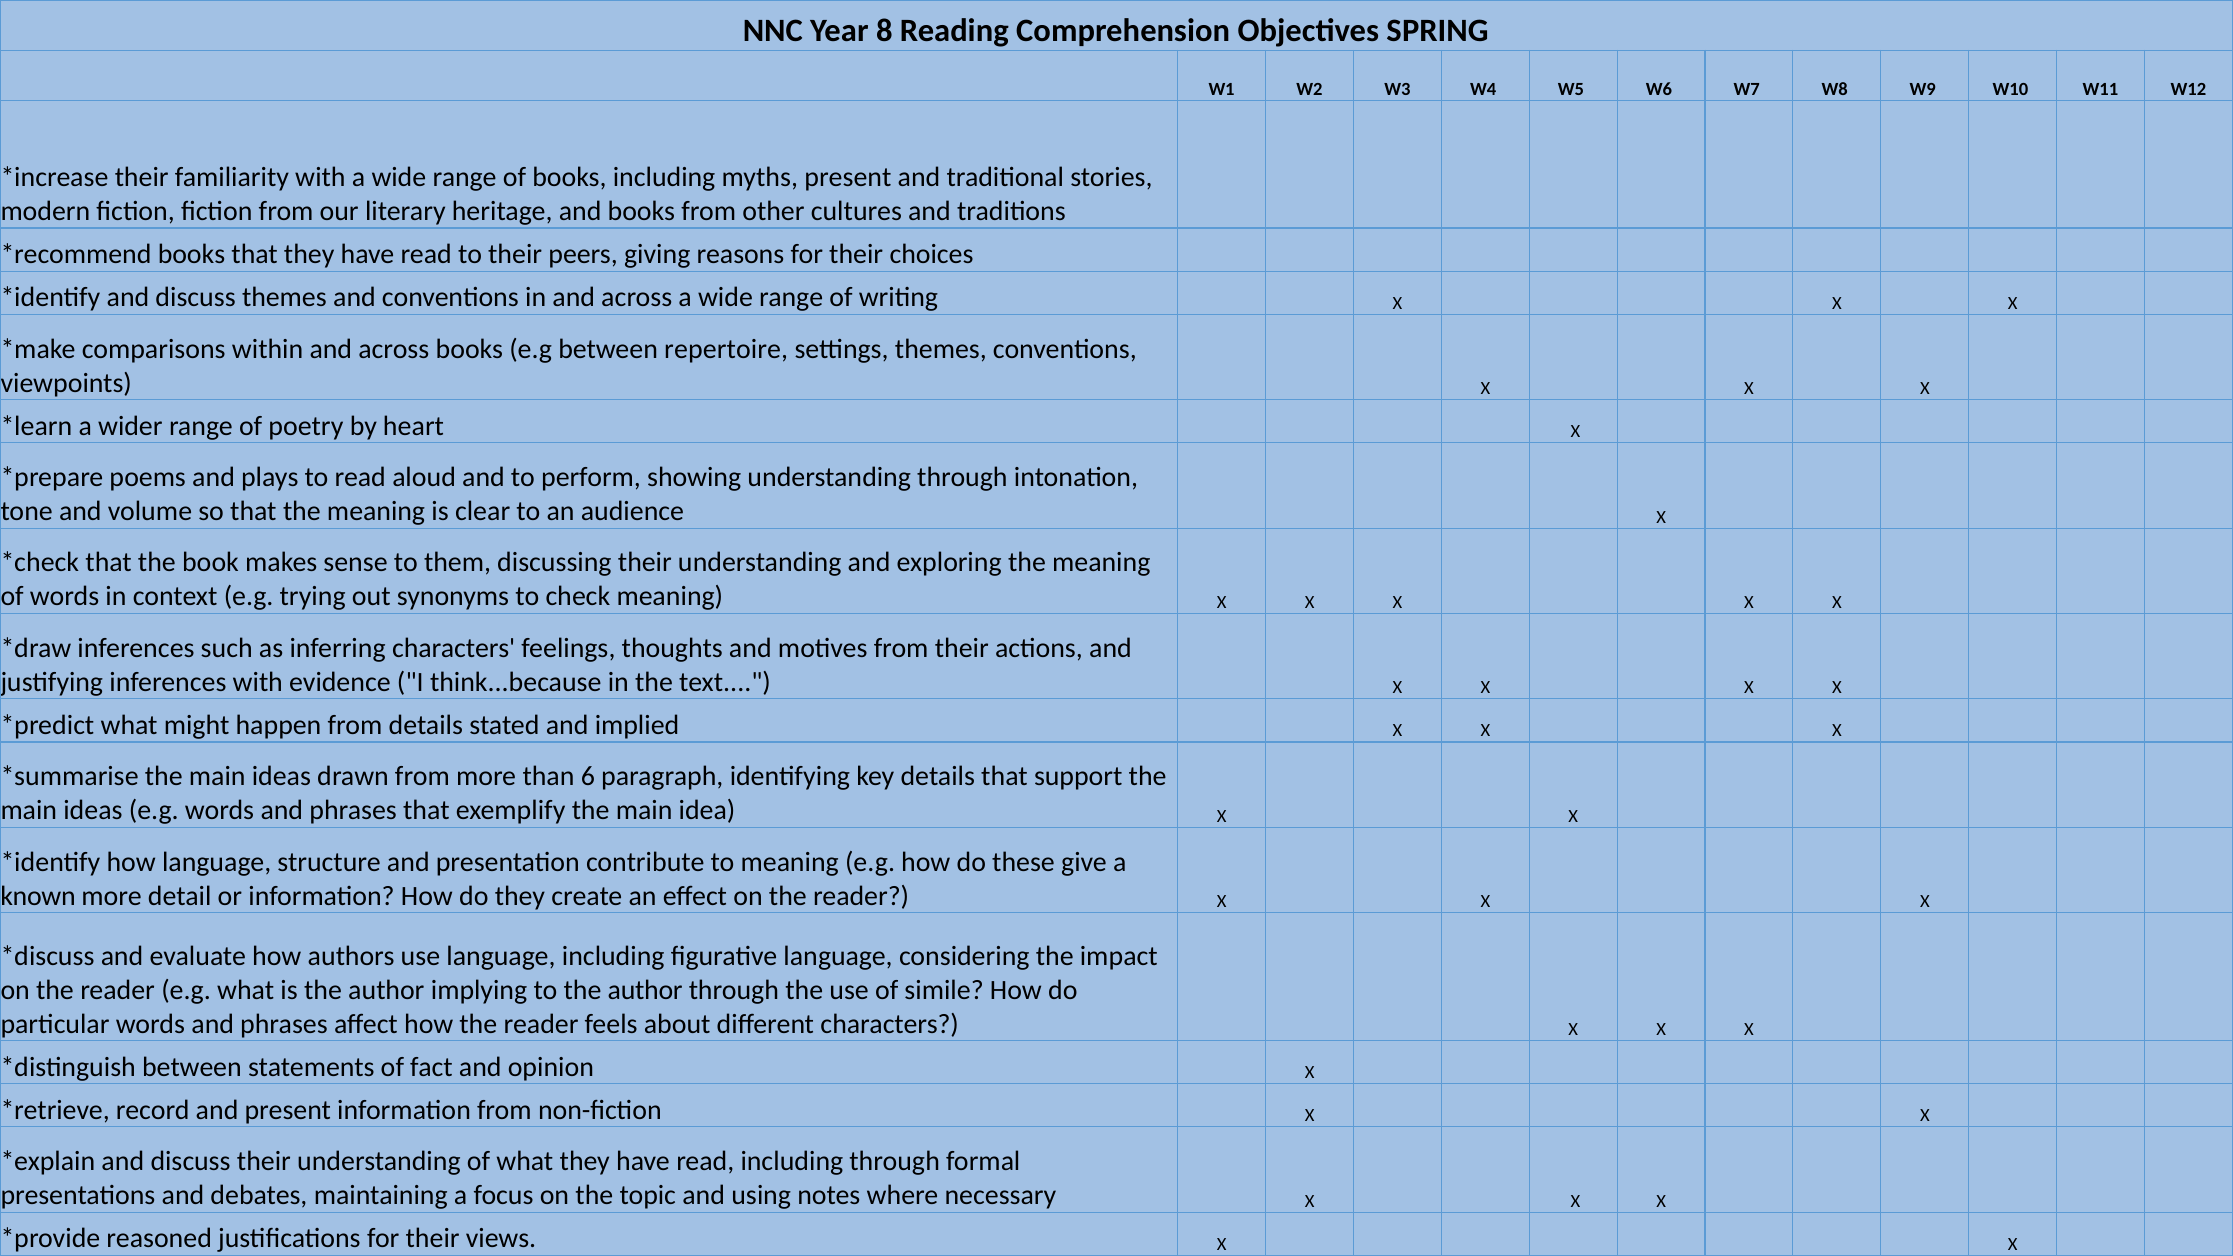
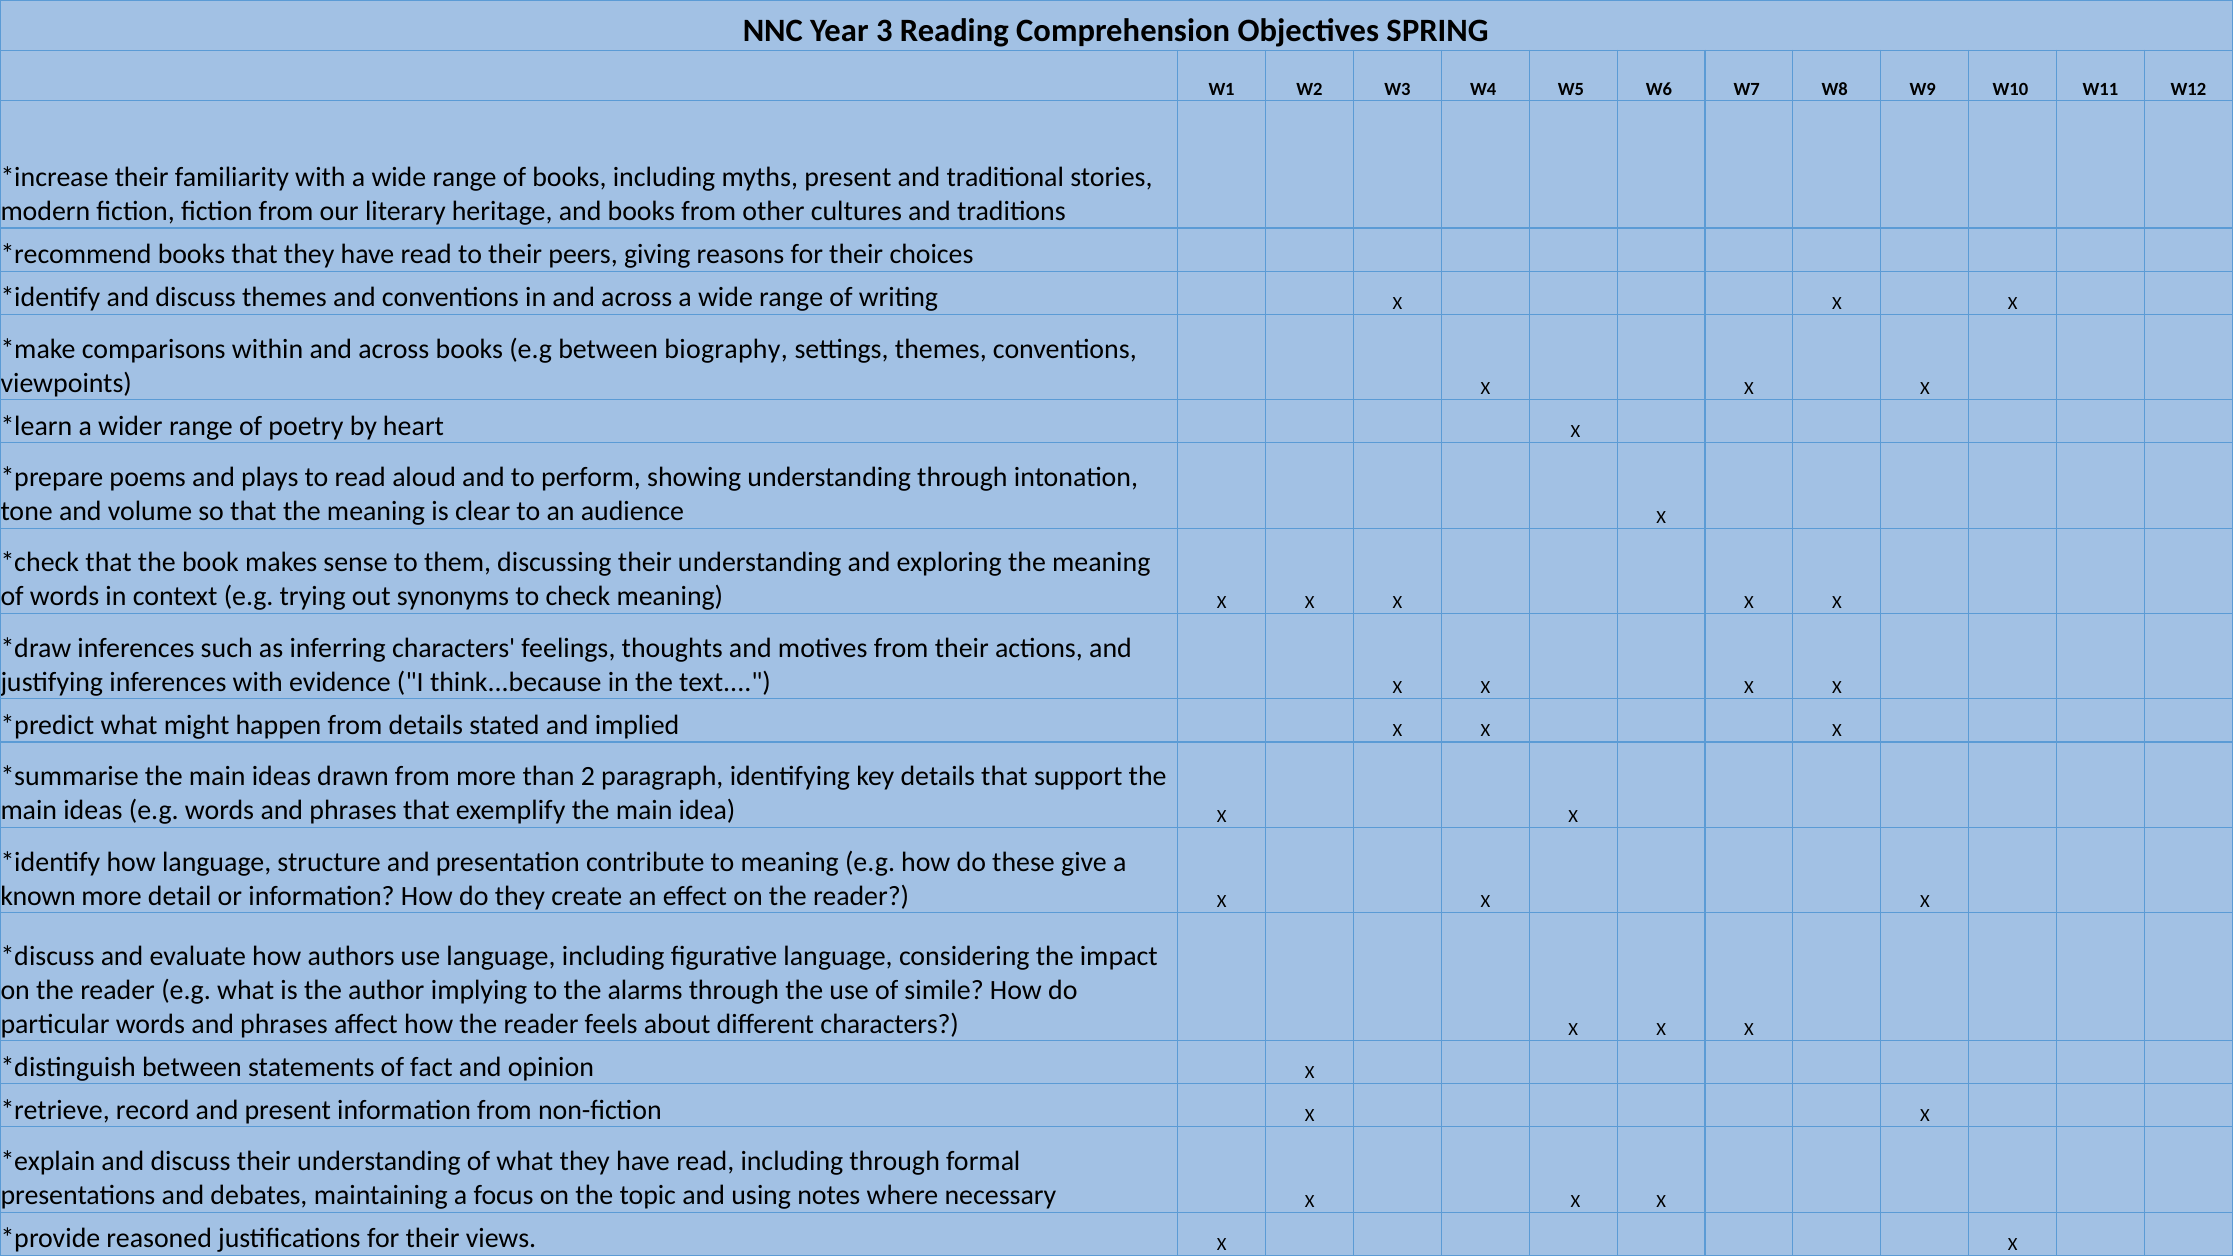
8: 8 -> 3 (884, 31)
repertoire: repertoire -> biography (726, 349)
6: 6 -> 2 (588, 777)
to the author: author -> alarms (645, 990)
